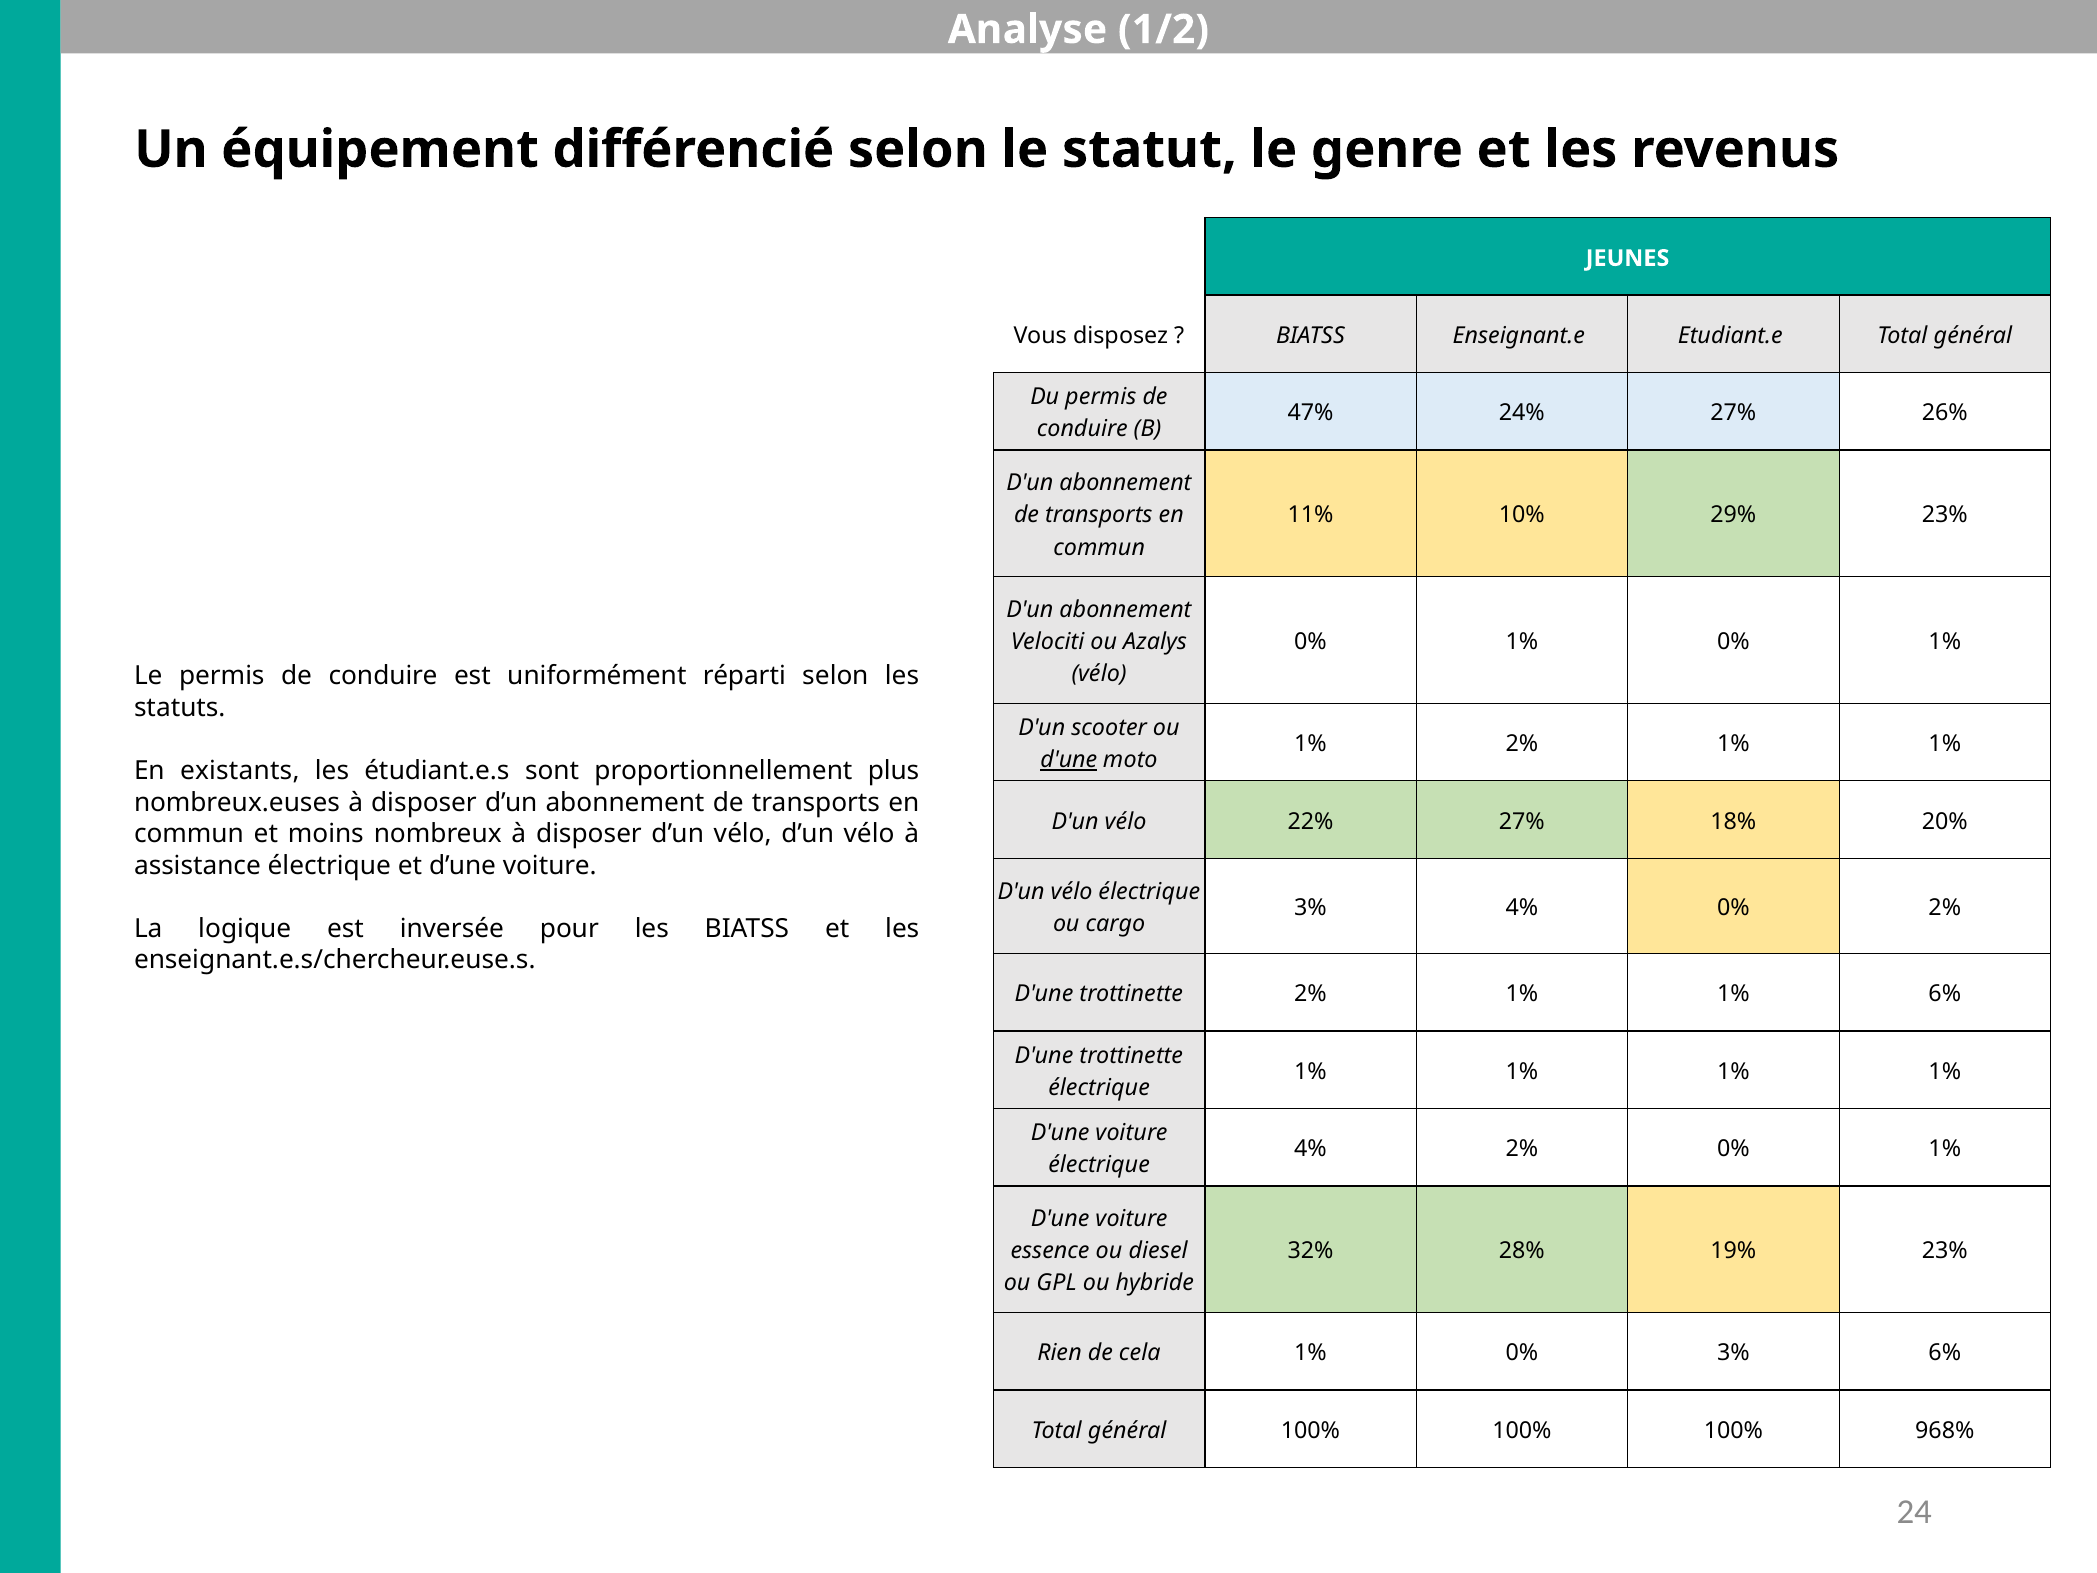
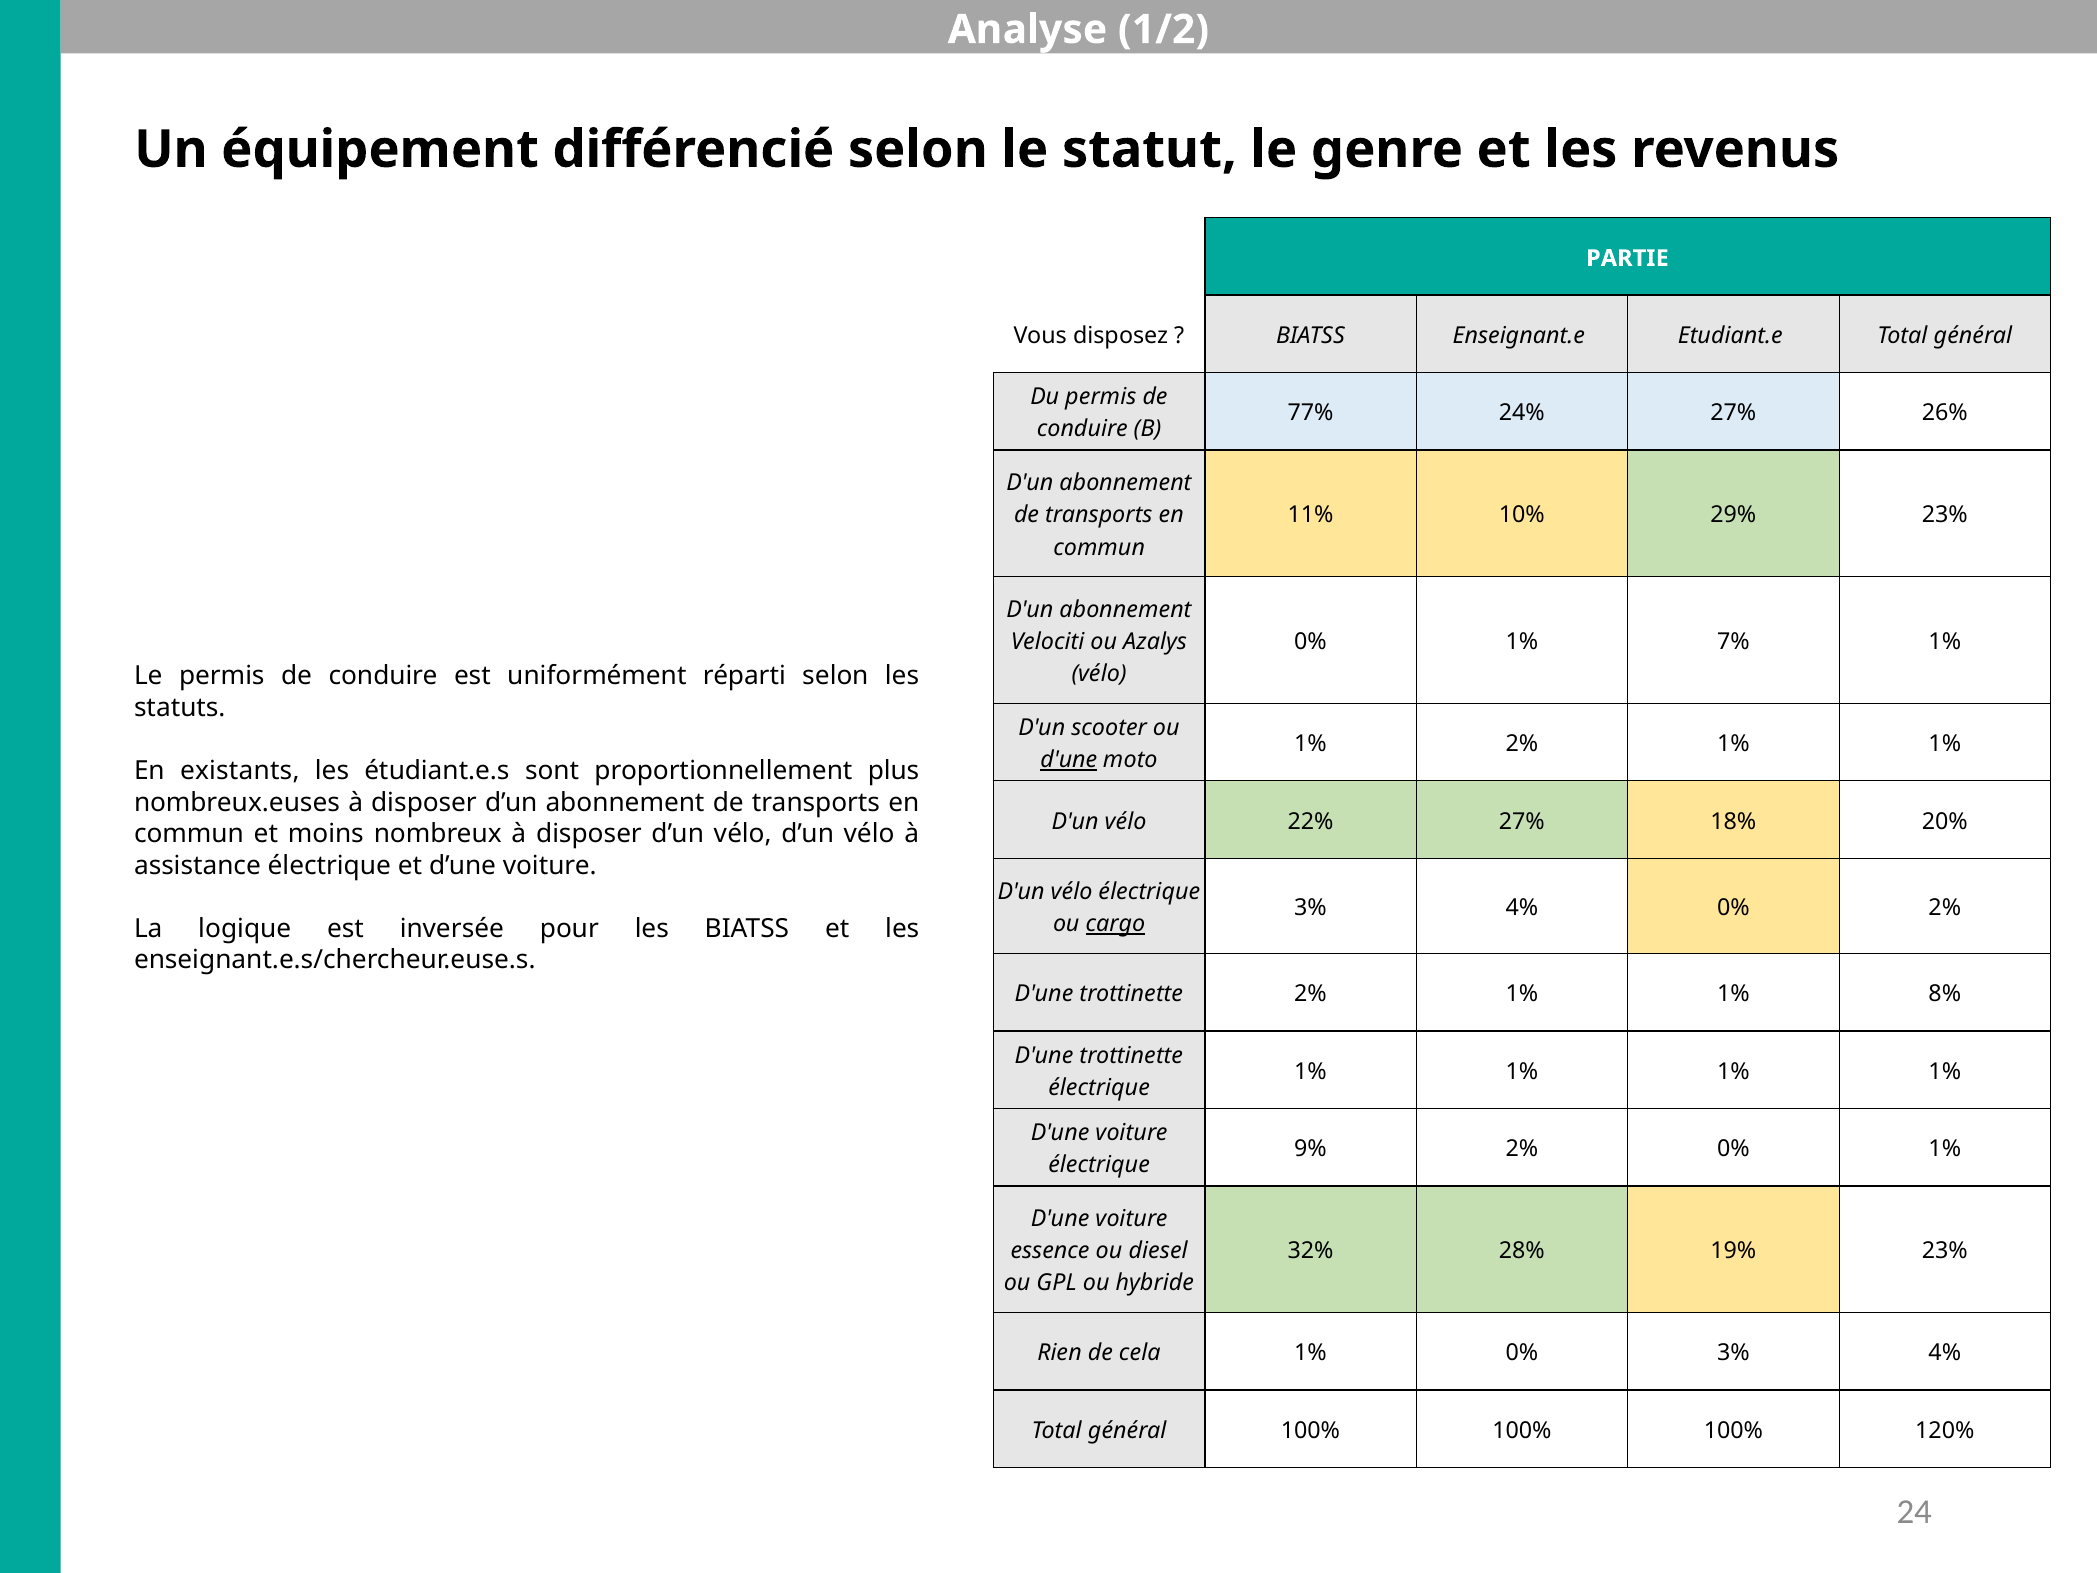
JEUNES: JEUNES -> PARTIE (1627, 258)
47%: 47% -> 77% (1310, 413)
0% 1% 0%: 0% -> 7% (1733, 642)
cargo underline: none -> present (1115, 924)
1% 6%: 6% -> 8% (1945, 994)
4%: 4% -> 9% (1311, 1149)
0% 3% 6%: 6% -> 4% (1945, 1353)
968%: 968% -> 120% (1945, 1430)
